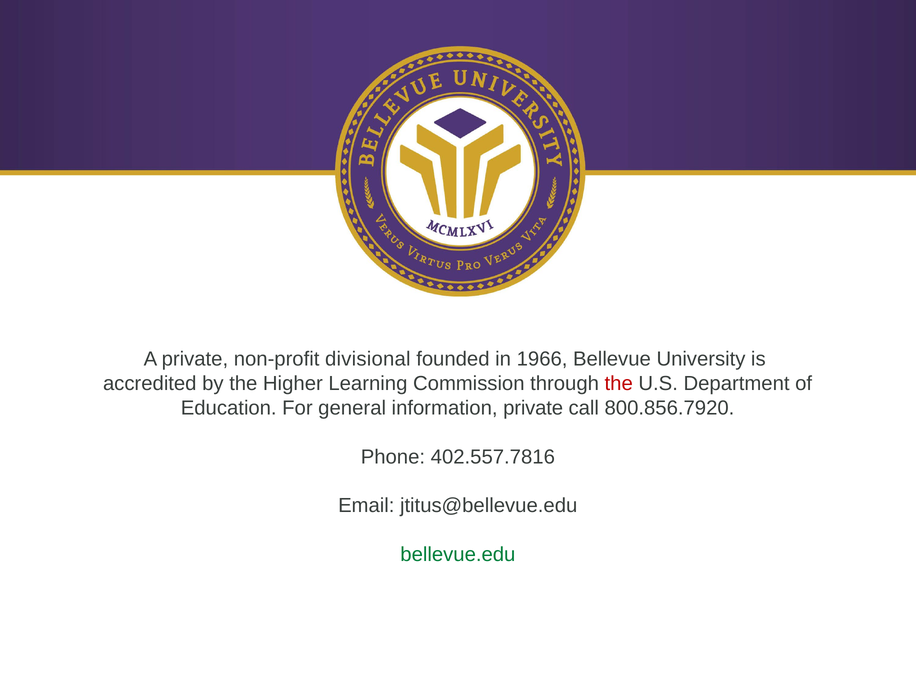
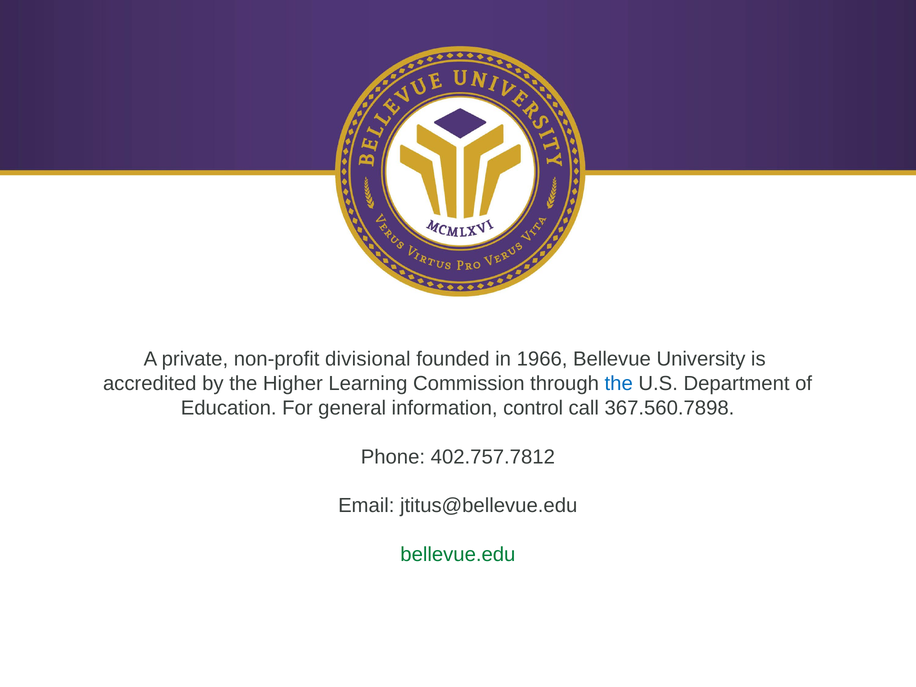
the colour: red -> blue (619, 384)
information private: private -> control (533, 408)
800.856.7920: 800.856.7920 -> 367.560.7898 (669, 408)
402.557.7816: 402.557.7816 -> 402.757.7812 (493, 457)
